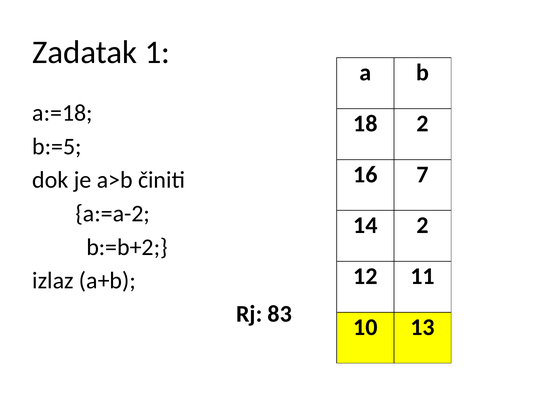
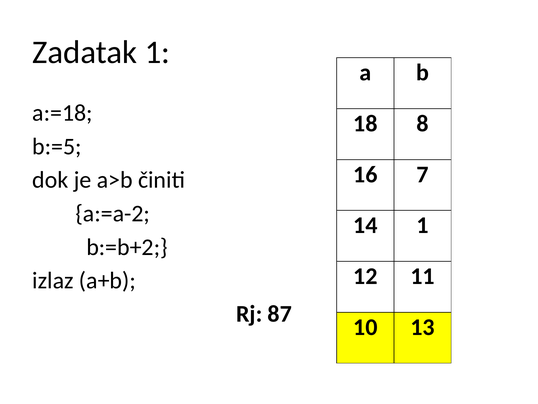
18 2: 2 -> 8 (423, 123)
14 2: 2 -> 1 (423, 225)
83: 83 -> 87 (280, 314)
